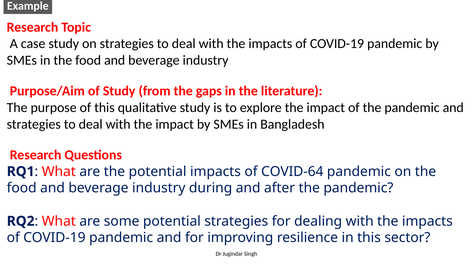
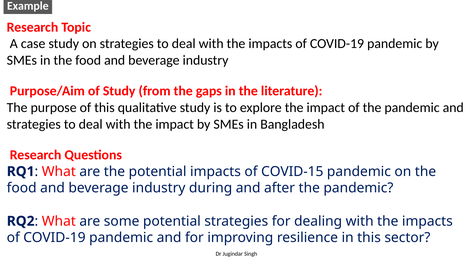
COVID-64: COVID-64 -> COVID-15 (292, 172)
